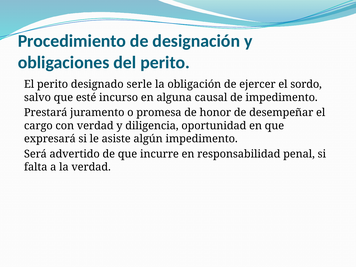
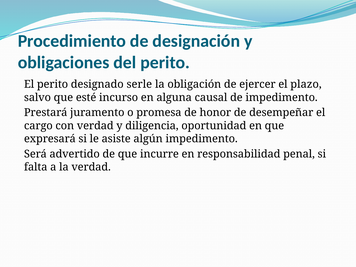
sordo: sordo -> plazo (306, 84)
